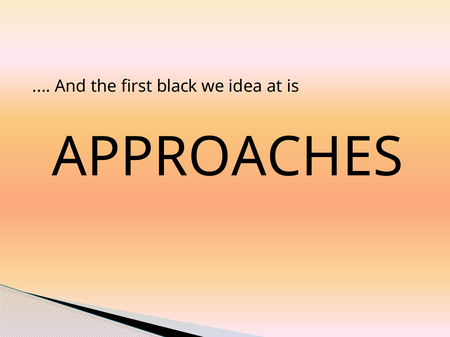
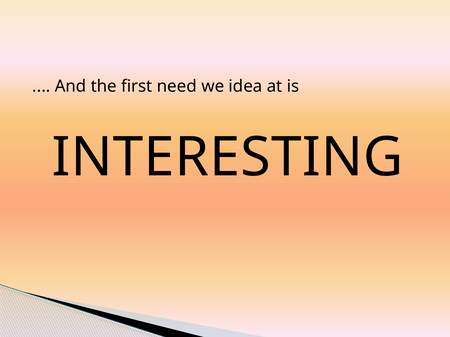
black: black -> need (177, 86)
APPROACHES: APPROACHES -> INTERESTING (228, 157)
